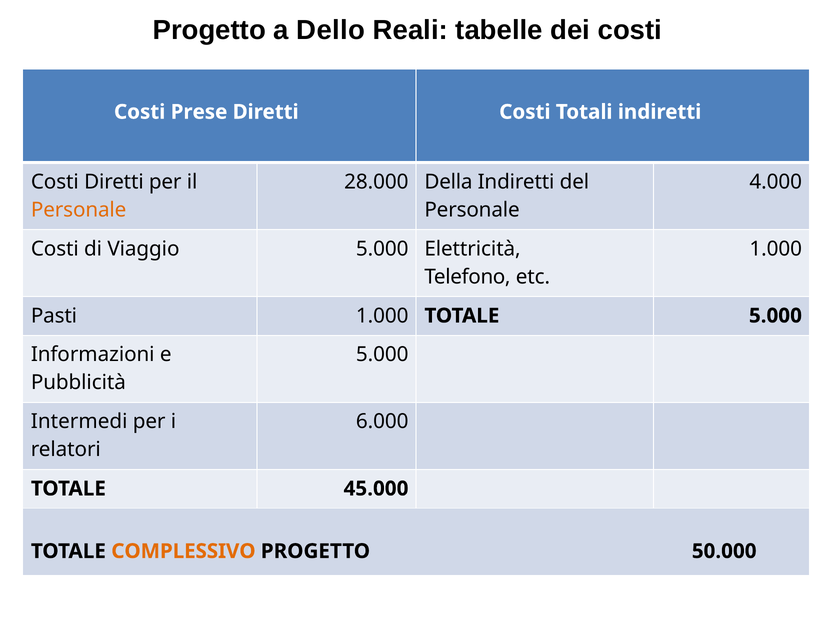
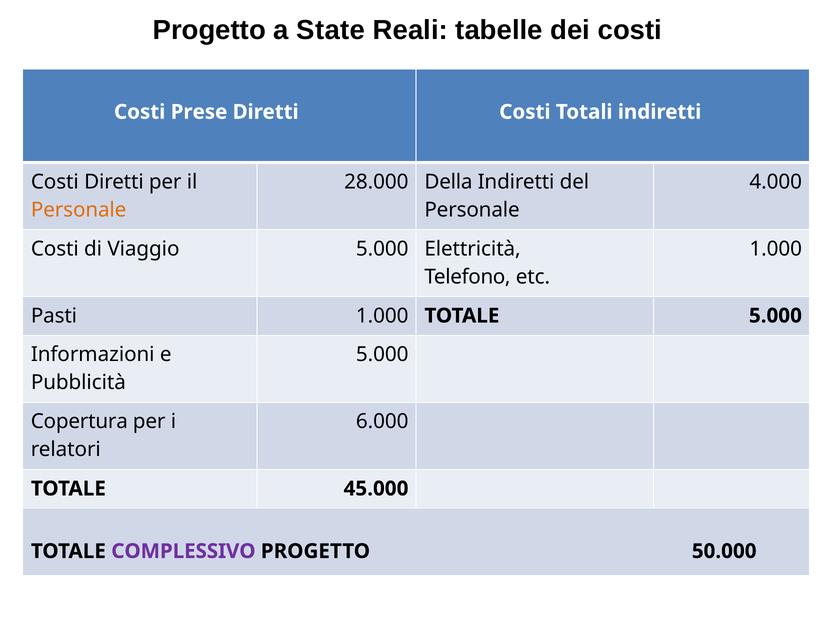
Dello: Dello -> State (331, 30)
Intermedi: Intermedi -> Copertura (79, 422)
COMPLESSIVO colour: orange -> purple (183, 552)
